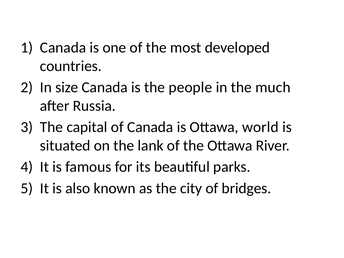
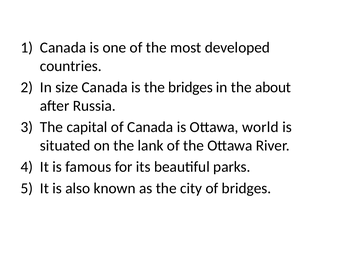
the people: people -> bridges (191, 87)
much: much -> about (273, 87)
